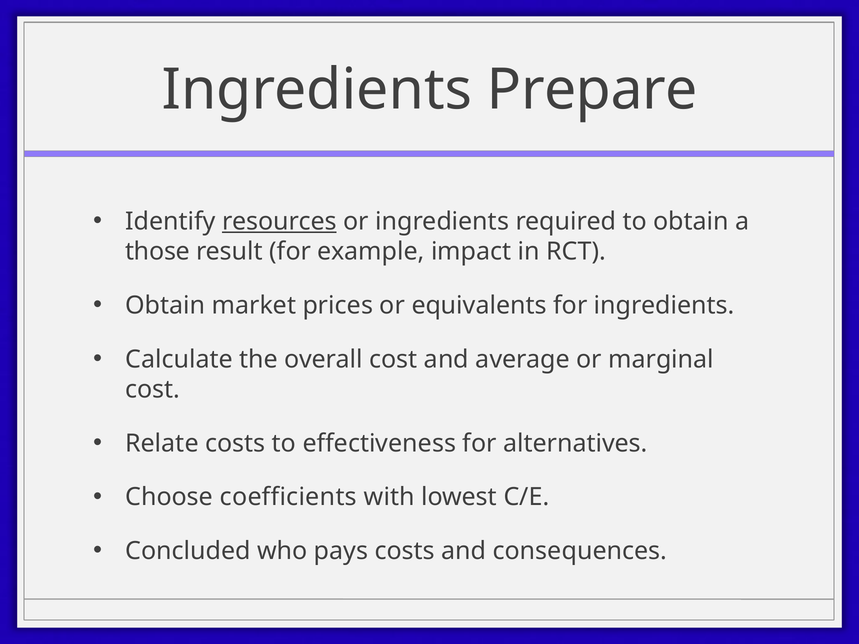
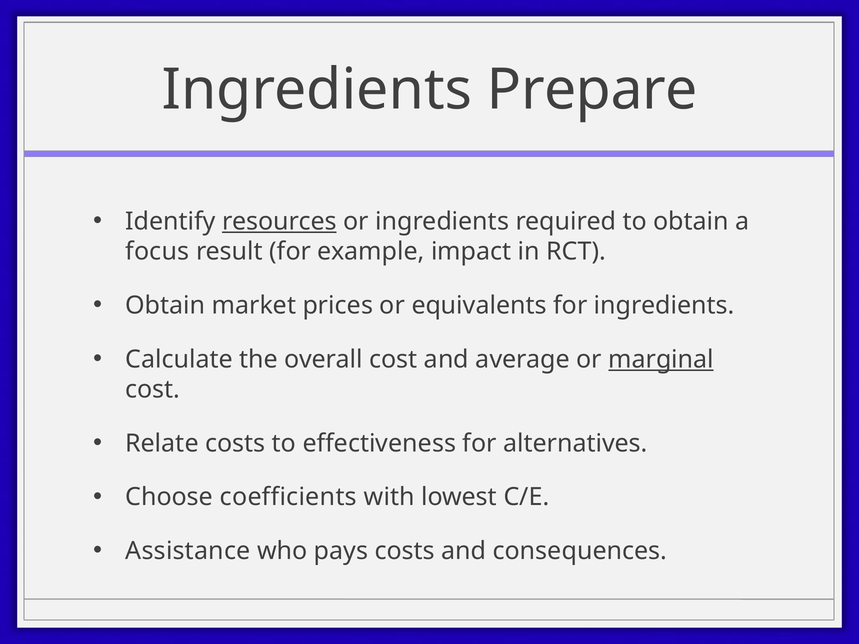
those: those -> focus (157, 252)
marginal underline: none -> present (661, 359)
Concluded: Concluded -> Assistance (188, 551)
